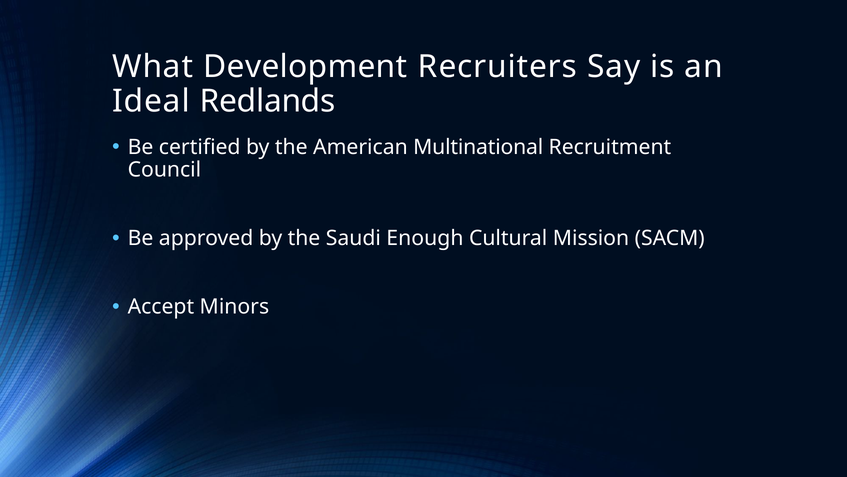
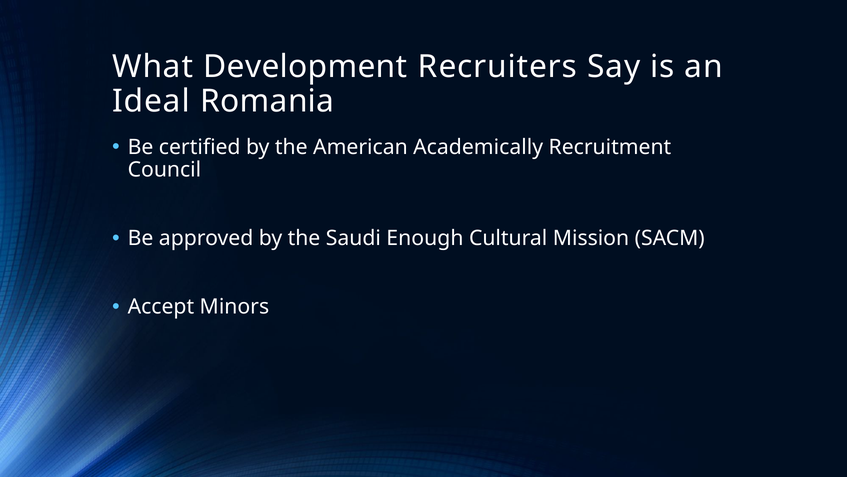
Redlands: Redlands -> Romania (267, 101)
Multinational: Multinational -> Academically (478, 147)
